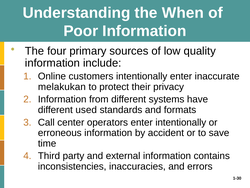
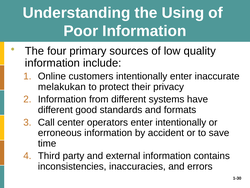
When: When -> Using (183, 13)
used: used -> good (86, 110)
